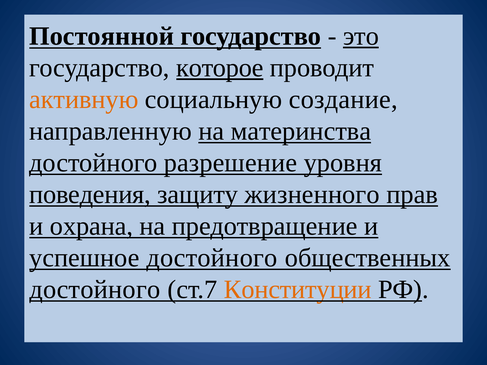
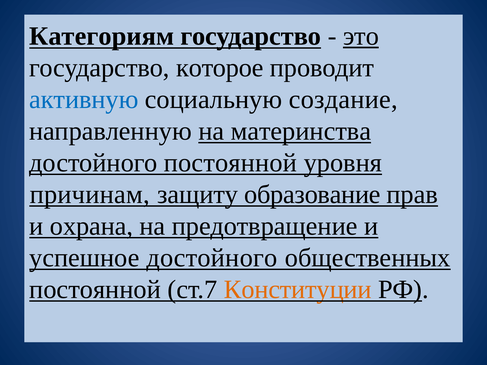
Постоянной: Постоянной -> Категориям (102, 36)
которое underline: present -> none (220, 68)
активную colour: orange -> blue (84, 100)
достойного разрешение: разрешение -> постоянной (230, 163)
поведения: поведения -> причинам (90, 195)
жизненного: жизненного -> образование (312, 195)
достойного: достойного -> постоянной (95, 290)
